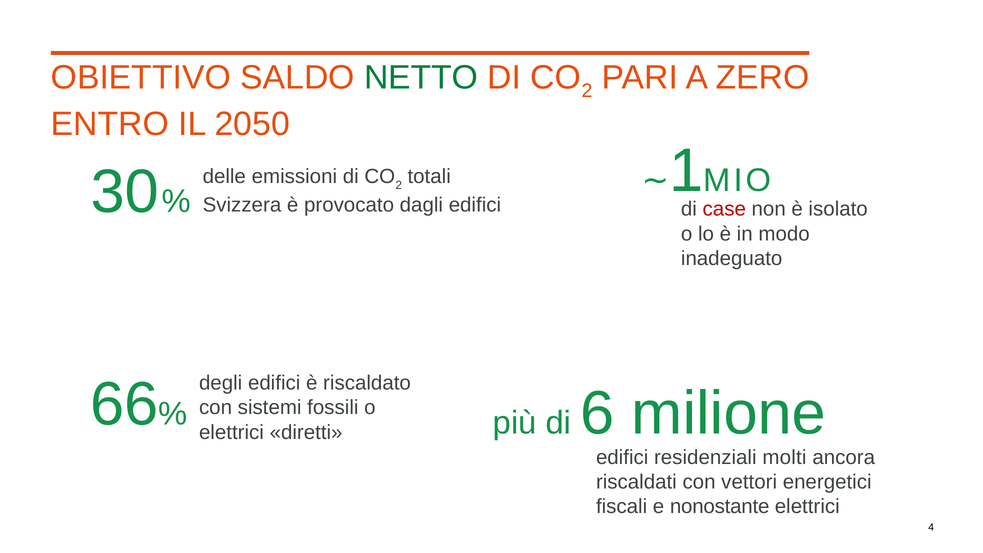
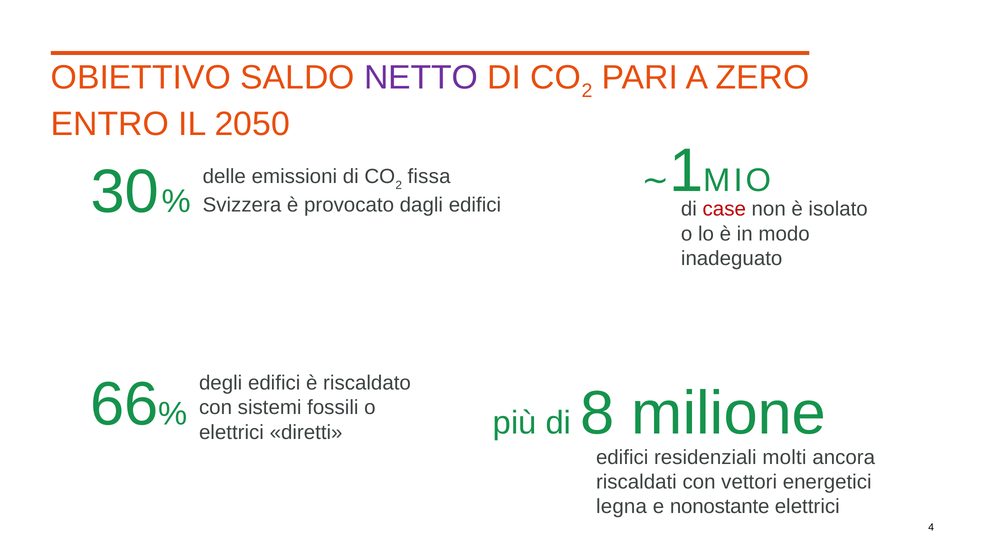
NETTO colour: green -> purple (421, 78)
totali: totali -> fissa (429, 177)
6: 6 -> 8 (597, 413)
fiscali: fiscali -> legna (622, 507)
